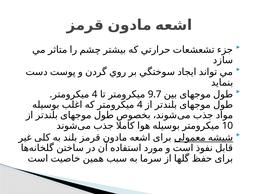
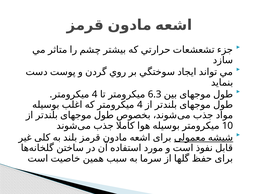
9.7: 9.7 -> 6.3 (155, 94)
